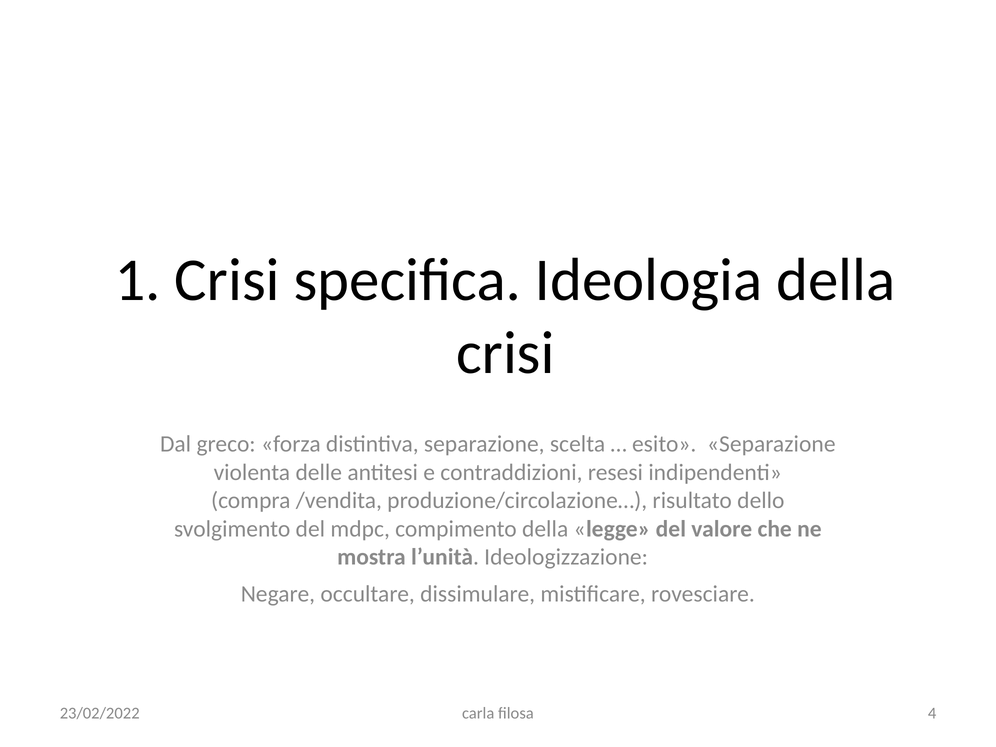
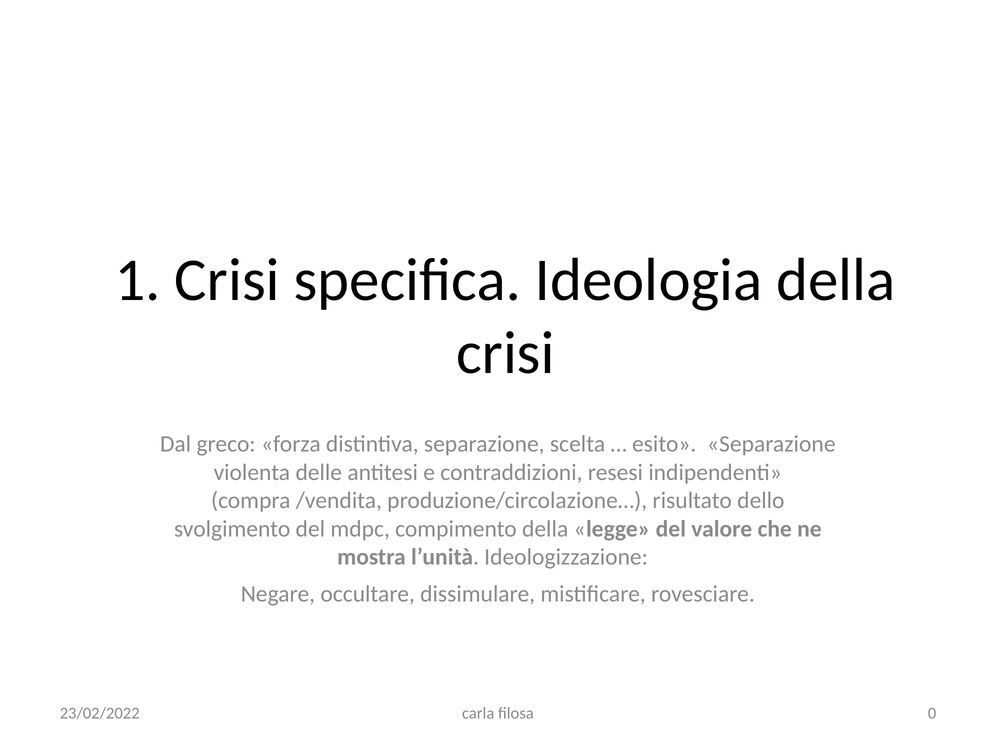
4: 4 -> 0 (932, 713)
